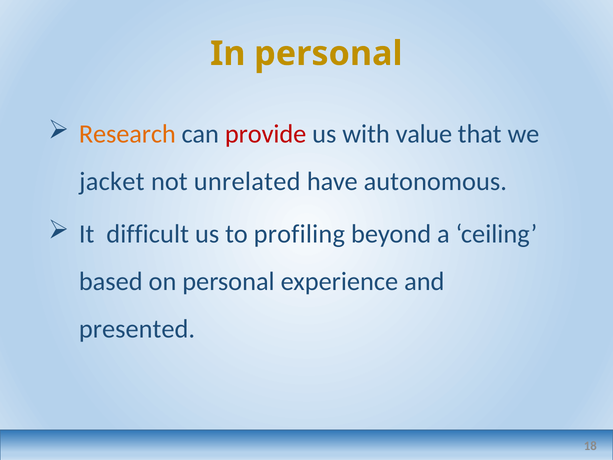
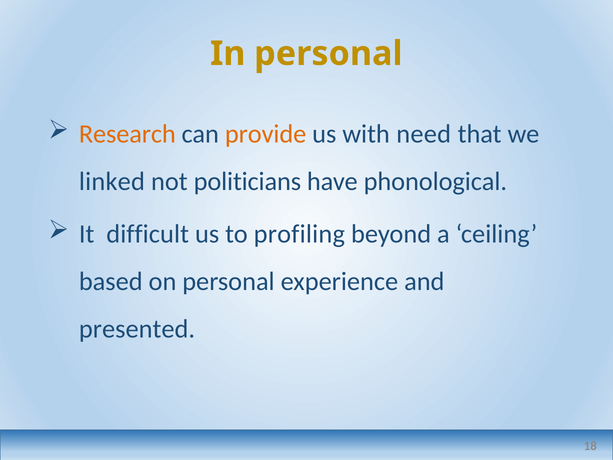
provide colour: red -> orange (266, 134)
value: value -> need (424, 134)
jacket: jacket -> linked (112, 181)
unrelated: unrelated -> politicians (247, 181)
autonomous: autonomous -> phonological (435, 181)
